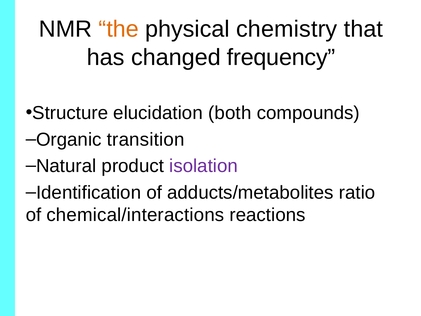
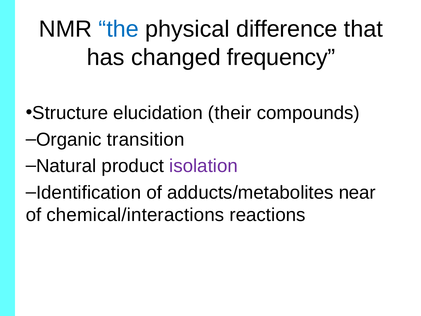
the colour: orange -> blue (119, 29)
chemistry: chemistry -> difference (287, 29)
both: both -> their (230, 113)
ratio: ratio -> near (357, 193)
